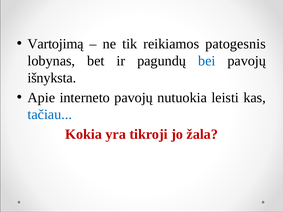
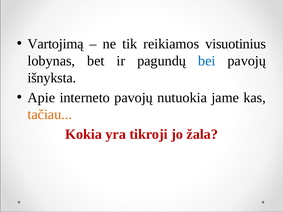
patogesnis: patogesnis -> visuotinius (236, 44)
leisti: leisti -> jame (225, 98)
tačiau colour: blue -> orange (50, 115)
